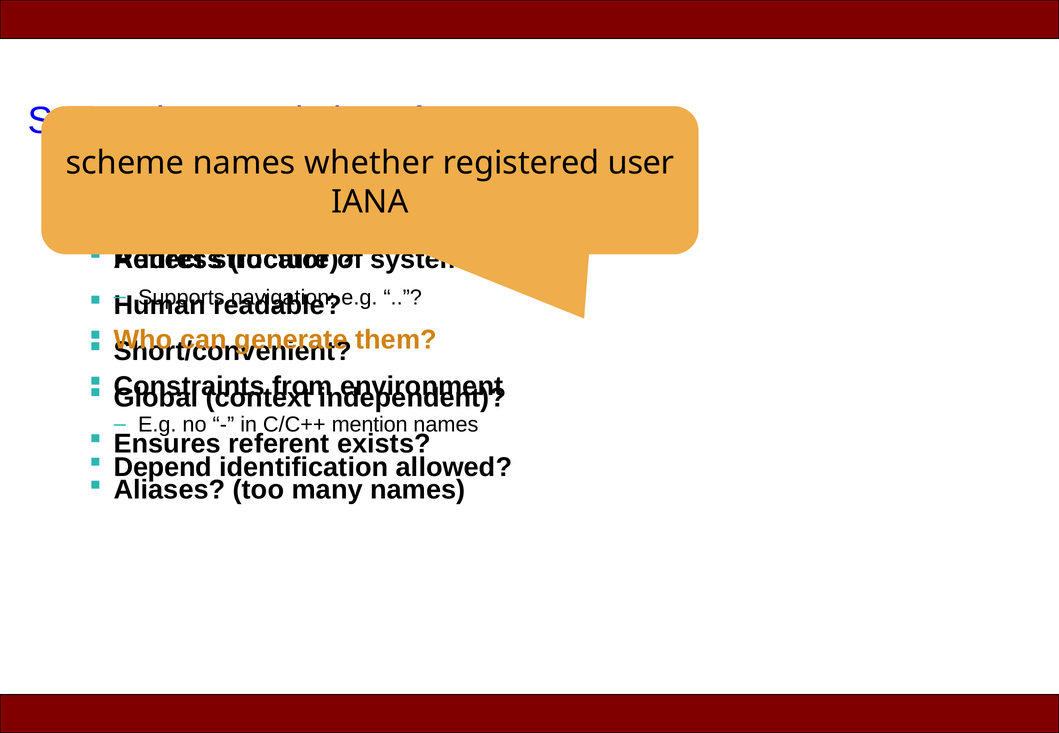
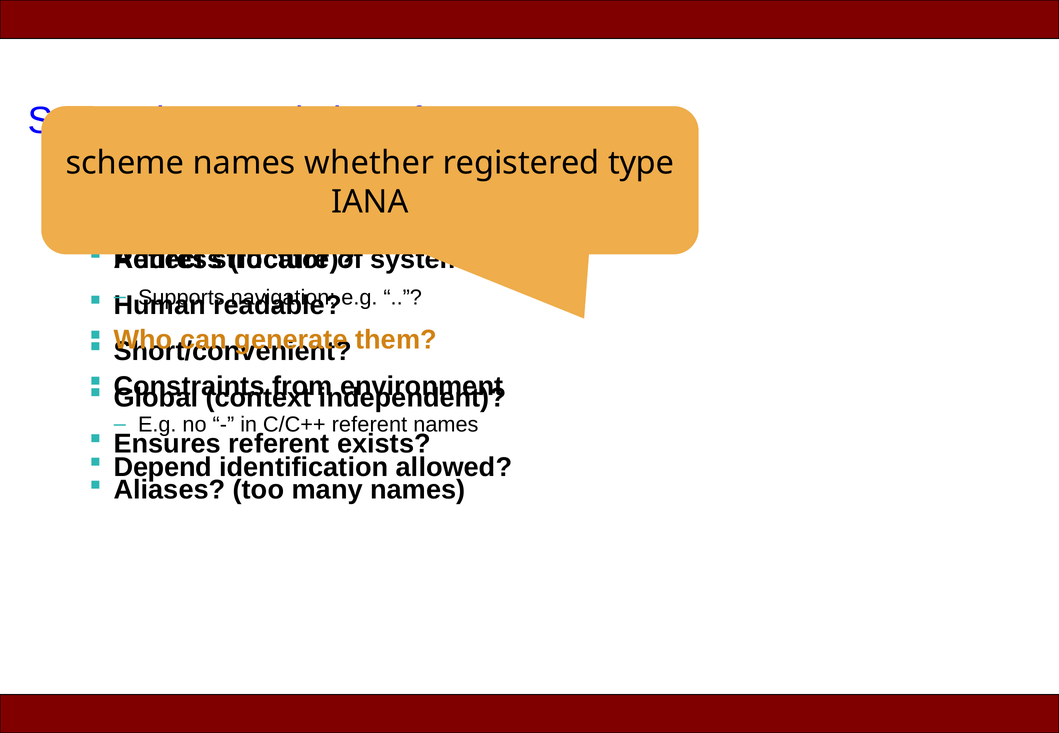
user: user -> type (641, 163)
C/C++ mention: mention -> referent (369, 425)
